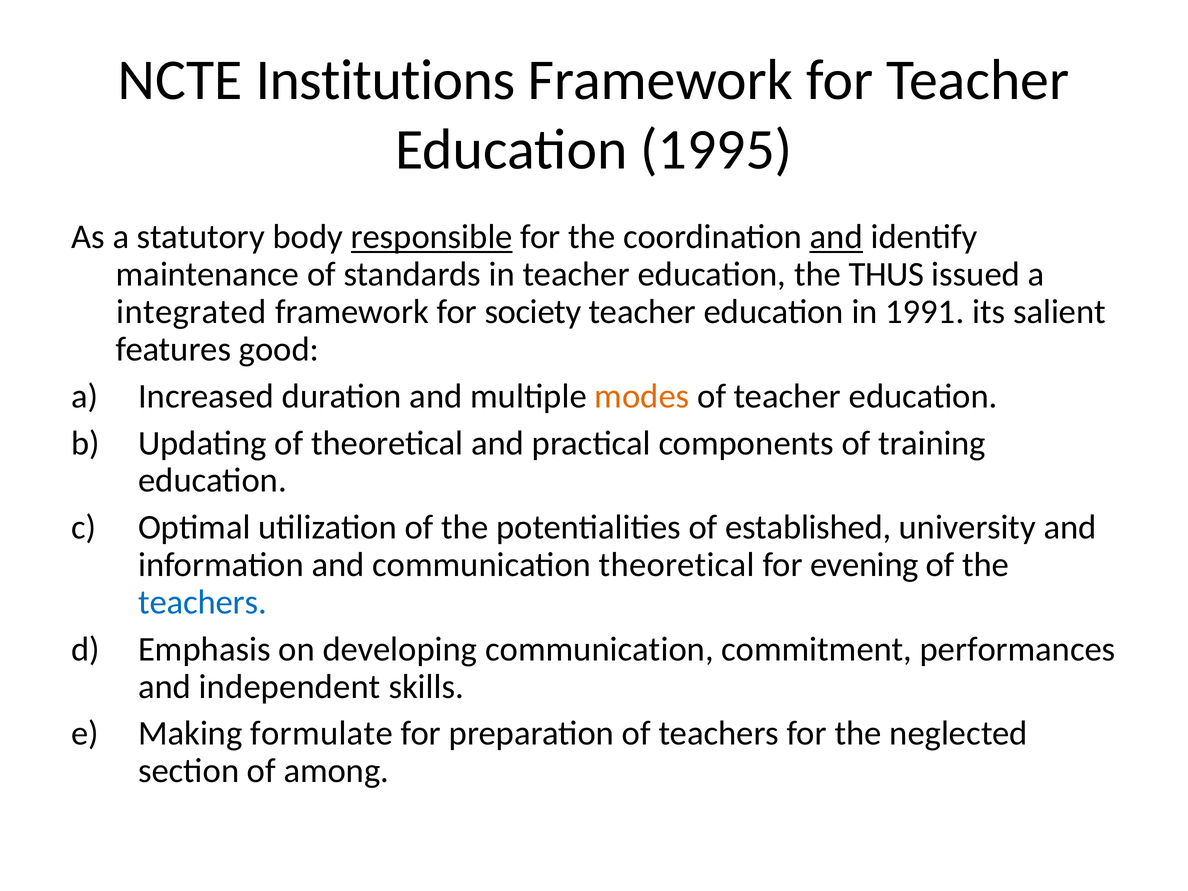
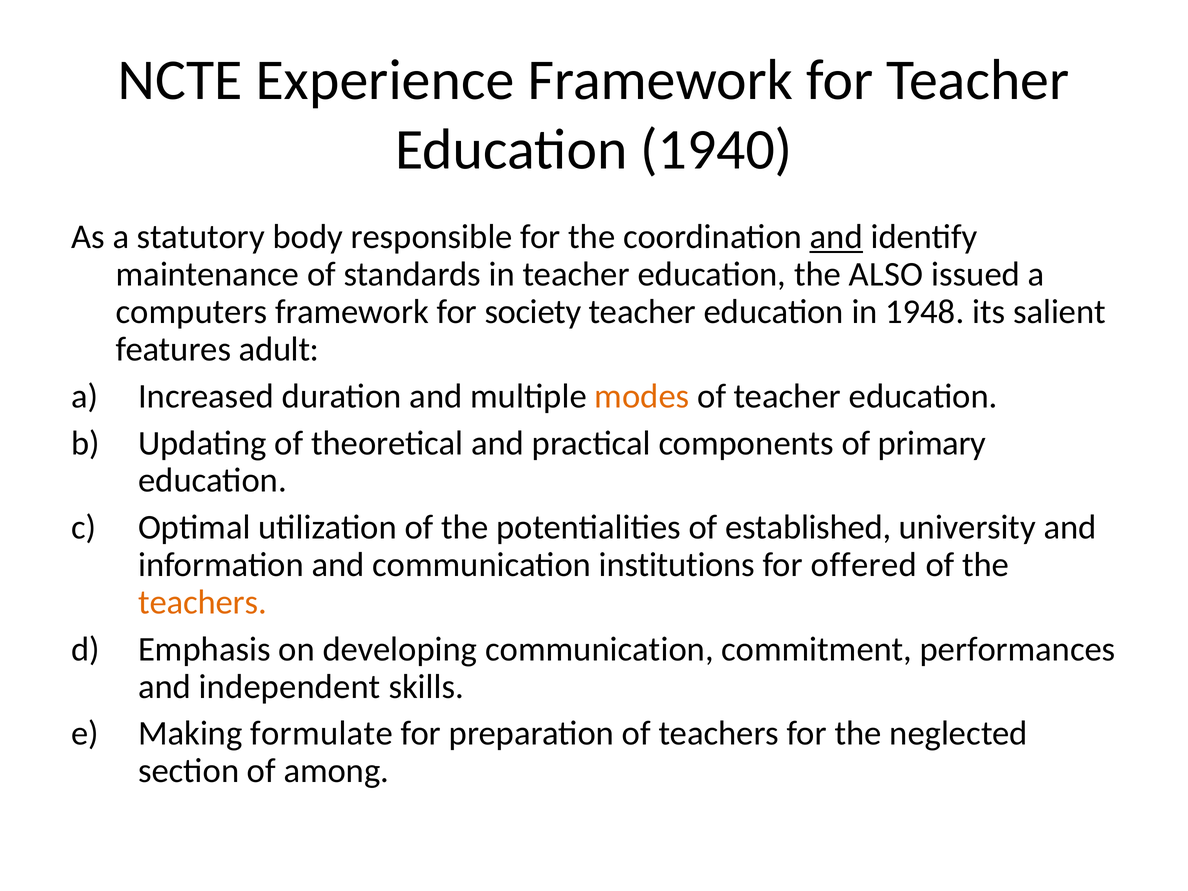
Institutions: Institutions -> Experience (385, 80)
1995: 1995 -> 1940 (716, 150)
responsible underline: present -> none (432, 237)
THUS: THUS -> ALSO (886, 274)
integrated: integrated -> computers (192, 312)
1991: 1991 -> 1948 (925, 312)
good: good -> adult (279, 349)
training: training -> primary (932, 443)
communication theoretical: theoretical -> institutions (677, 565)
evening: evening -> offered (864, 565)
teachers colour: blue -> orange (203, 602)
